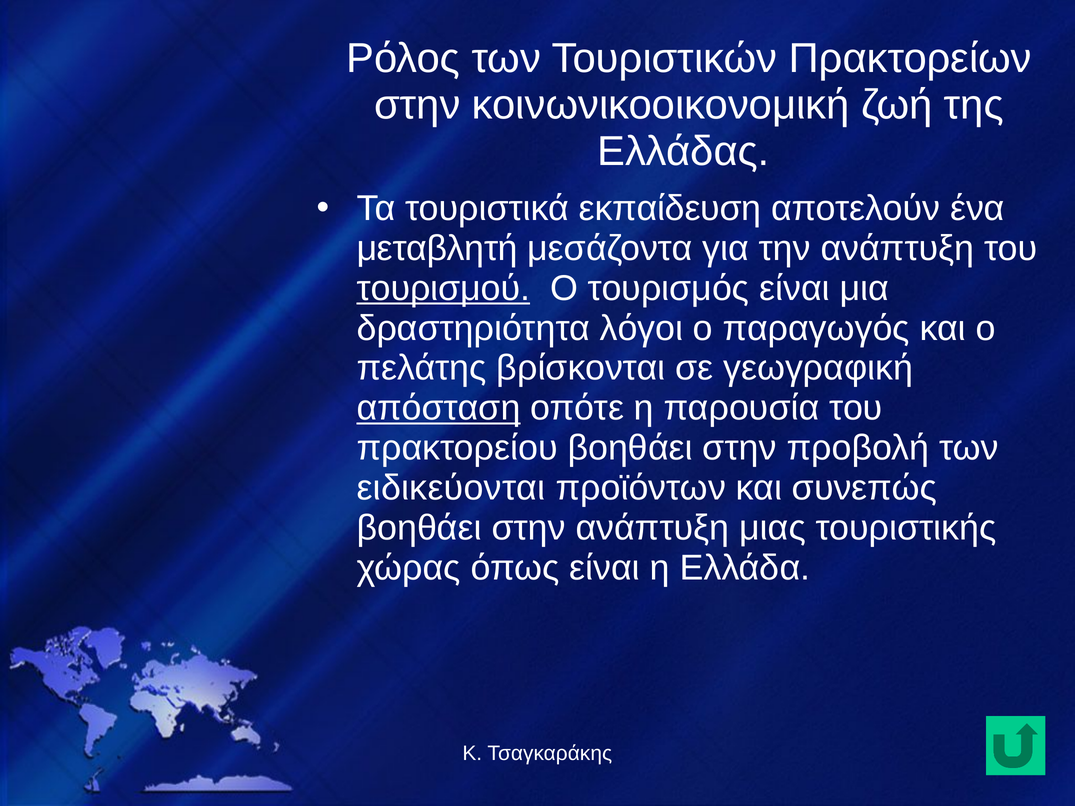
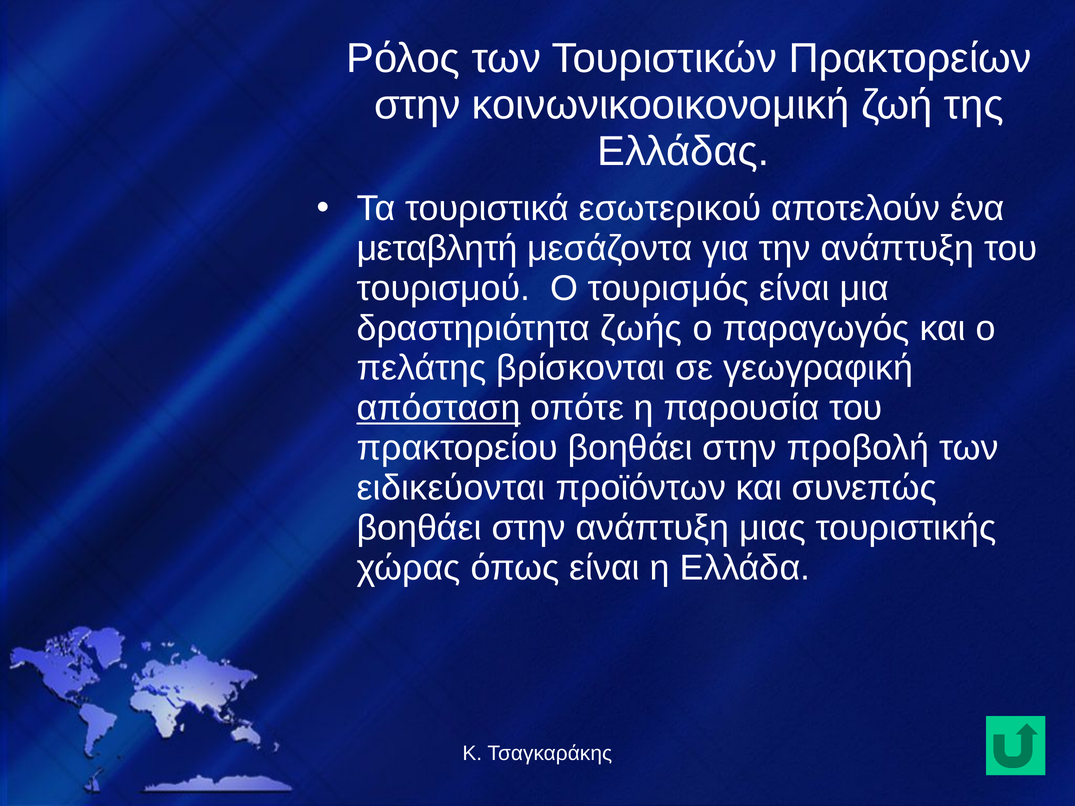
εκπαίδευση: εκπαίδευση -> εσωτερικού (670, 208)
τουρισμού underline: present -> none (443, 288)
λόγοι: λόγοι -> ζωής (641, 328)
